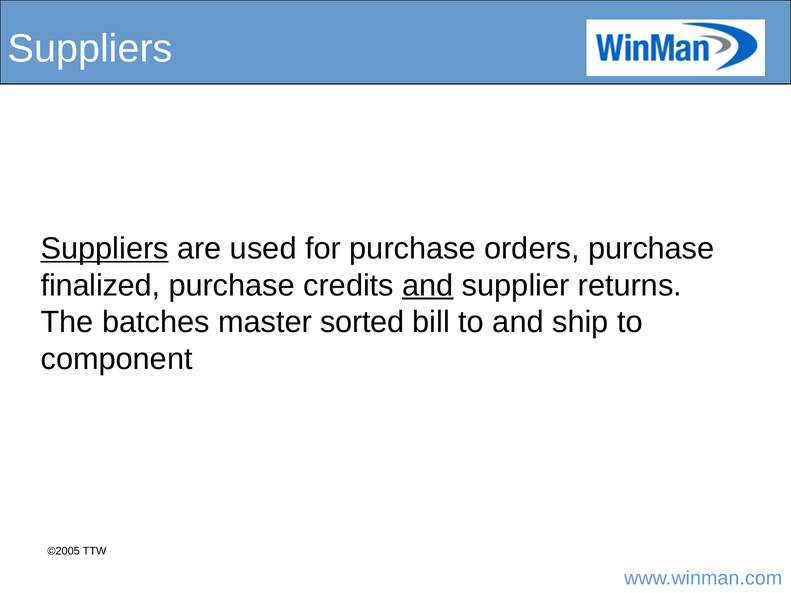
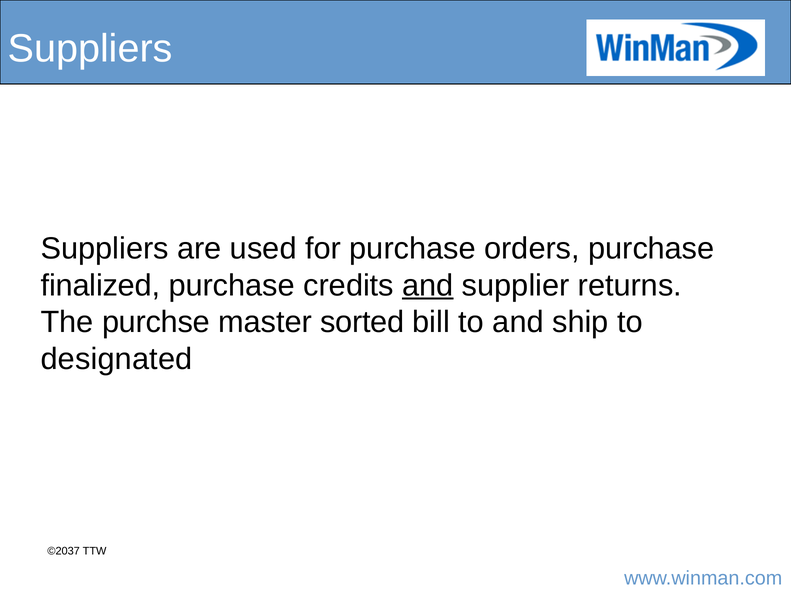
Suppliers underline: present -> none (105, 249)
batches: batches -> purchse (156, 322)
component: component -> designated (117, 359)
©2005: ©2005 -> ©2037 (64, 552)
